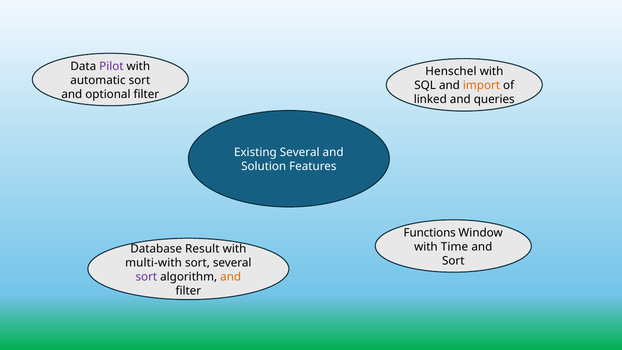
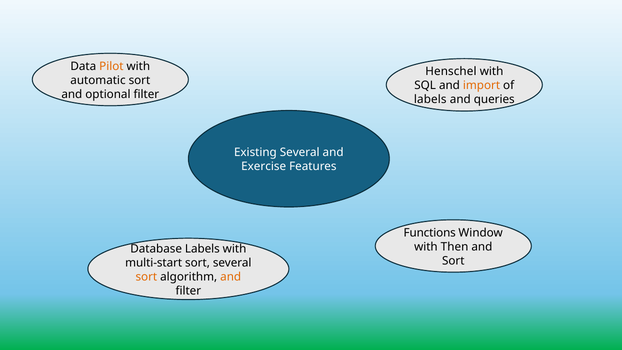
Pilot colour: purple -> orange (111, 66)
linked: linked -> labels (430, 100)
Solution: Solution -> Exercise (264, 166)
Time: Time -> Then (455, 247)
Database Result: Result -> Labels (202, 249)
multi-with: multi-with -> multi-start (154, 263)
sort colour: purple -> orange (146, 277)
